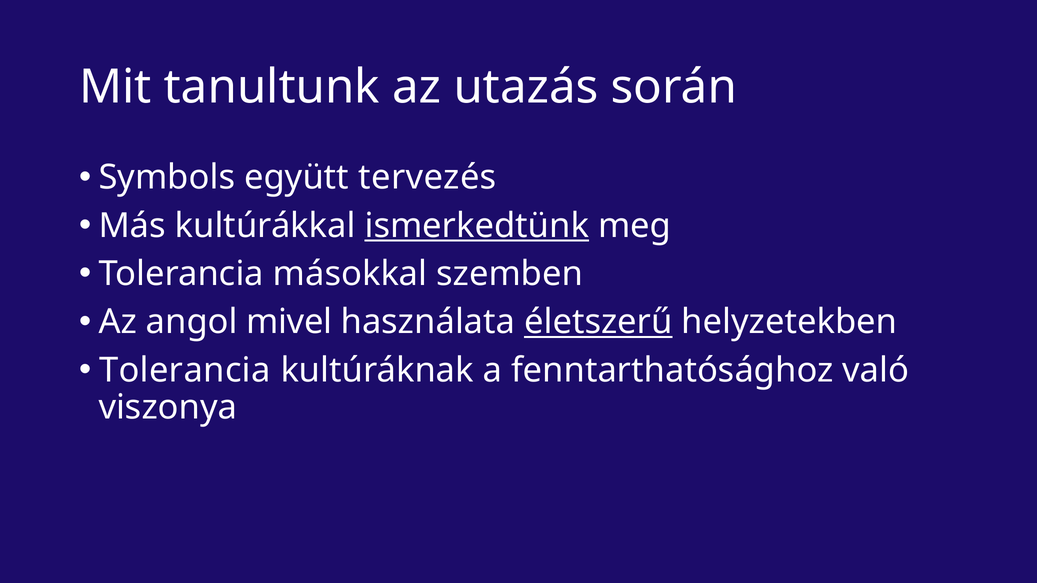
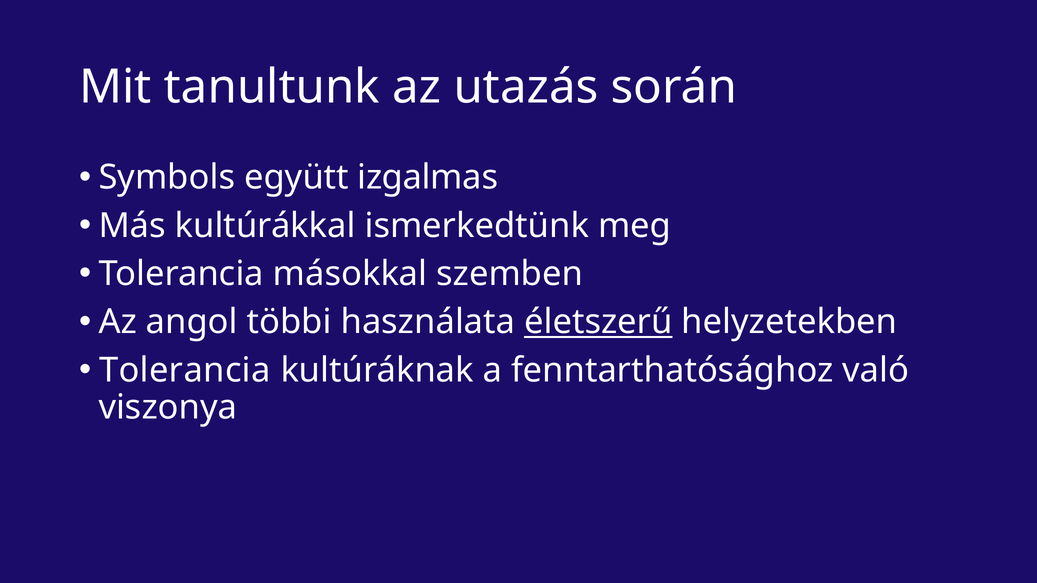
tervezés: tervezés -> izgalmas (428, 178)
ismerkedtünk underline: present -> none (477, 226)
mivel: mivel -> többi (289, 322)
